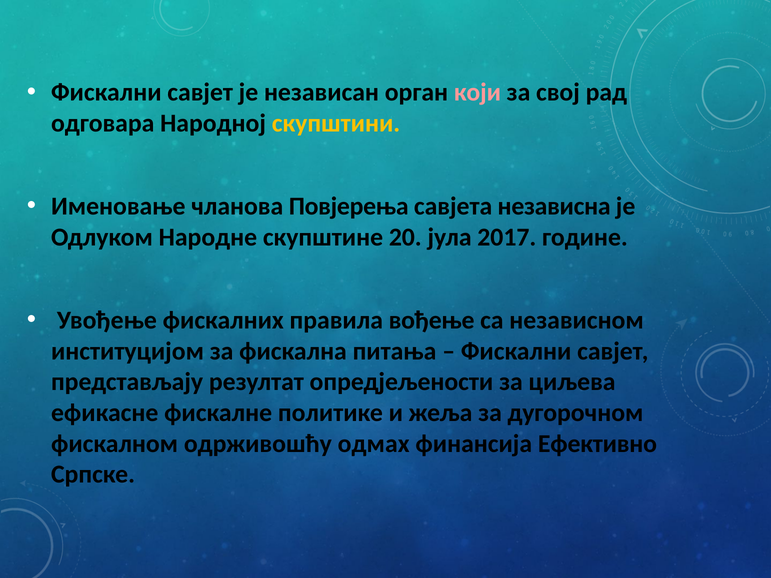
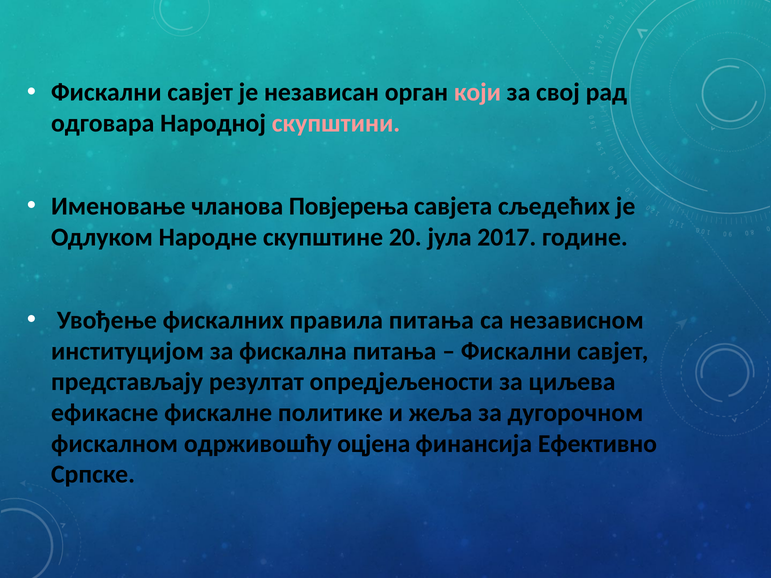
скупштини colour: yellow -> pink (336, 123)
независна: независна -> сљедећих (554, 206)
правила вођење: вођење -> питања (431, 320)
одмах: одмах -> оцјена (374, 444)
